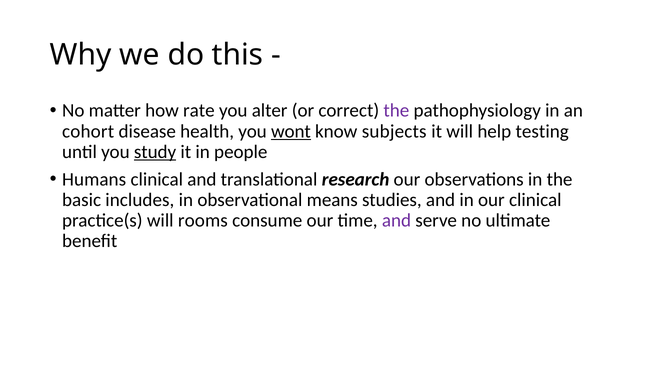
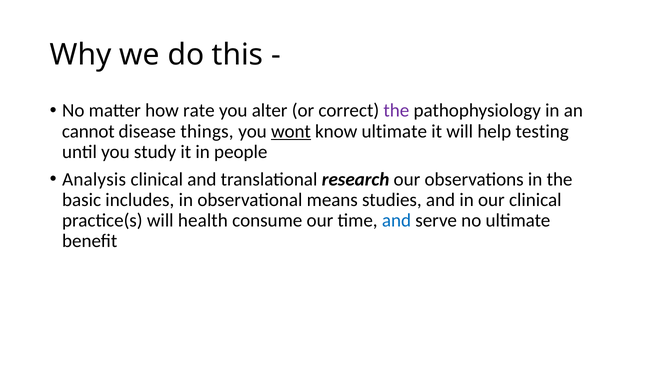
cohort: cohort -> cannot (88, 131)
health: health -> things (207, 131)
know subjects: subjects -> ultimate (394, 131)
study underline: present -> none (155, 152)
Humans: Humans -> Analysis (94, 179)
rooms: rooms -> health (203, 220)
and colour: purple -> blue (396, 220)
